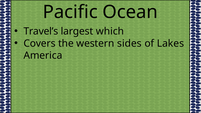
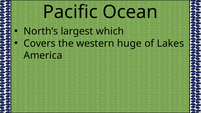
Travel’s: Travel’s -> North’s (41, 31)
sides: sides -> huge (129, 43)
